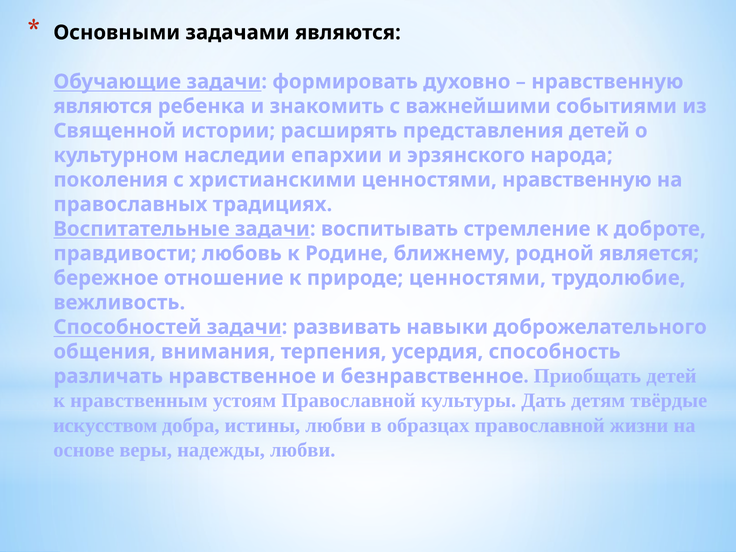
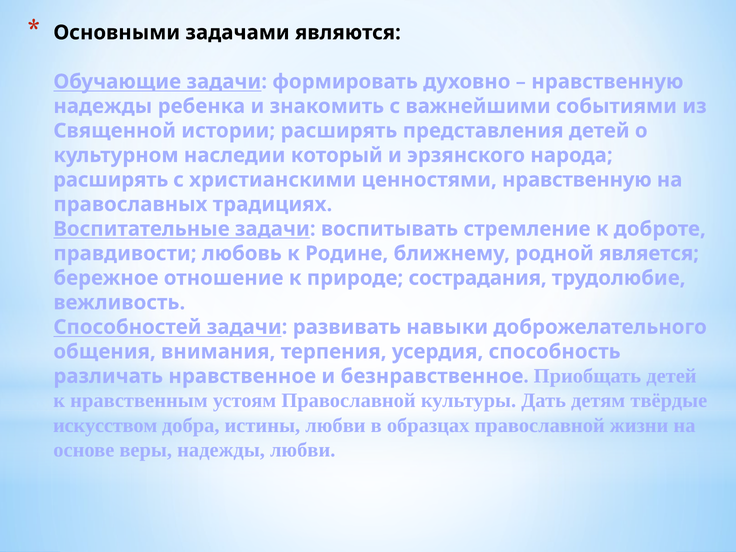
являются: являются -> надежды (103, 106)
епархии: епархии -> который (337, 155)
поколения: поколения -> расширять (111, 180)
природе ценностями: ценностями -> сострадания (478, 278)
